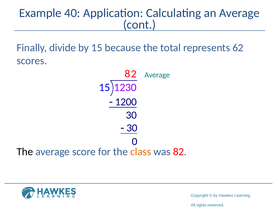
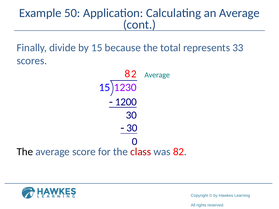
40: 40 -> 50 (72, 13)
62: 62 -> 33 (238, 48)
class colour: orange -> red (141, 152)
